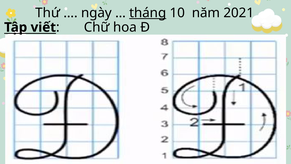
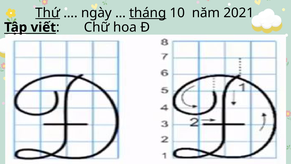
Thứ underline: none -> present (48, 13)
